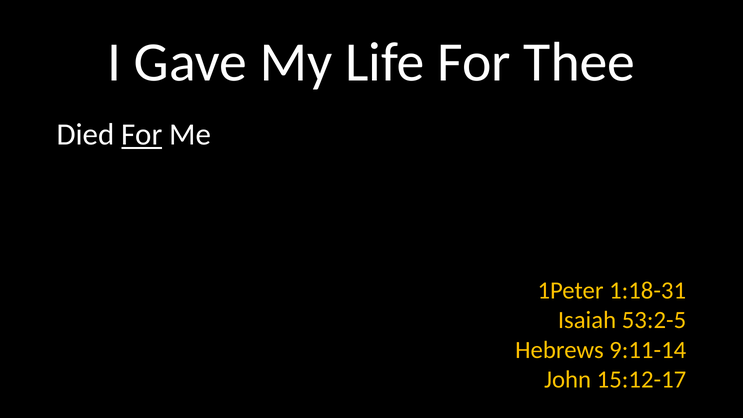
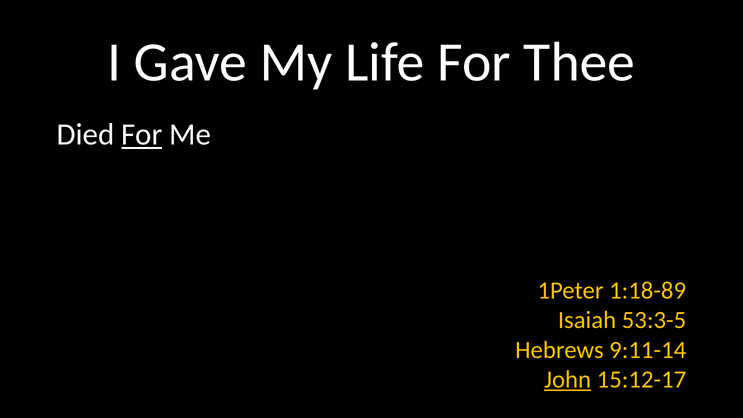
1:18-31: 1:18-31 -> 1:18-89 (648, 291)
53:2-5: 53:2-5 -> 53:3-5 (654, 320)
John underline: none -> present (568, 380)
